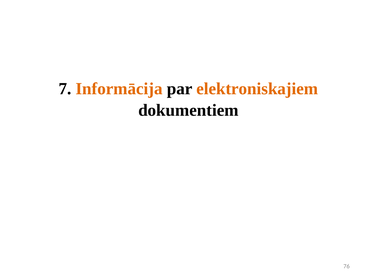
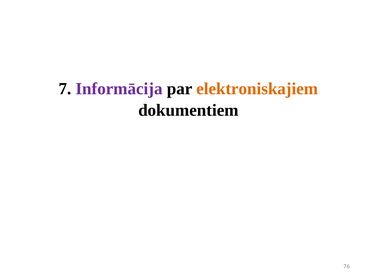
Informācija colour: orange -> purple (119, 89)
